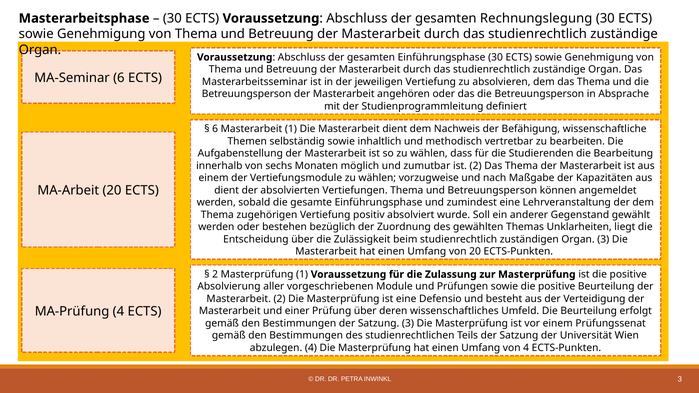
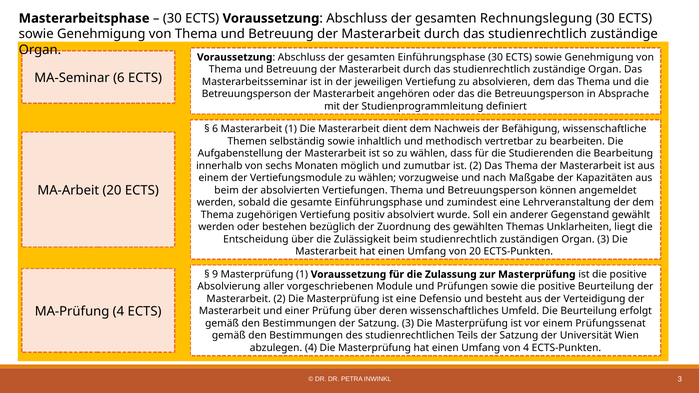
dient: dient -> beim (227, 190)
2: 2 -> 9 (215, 275)
